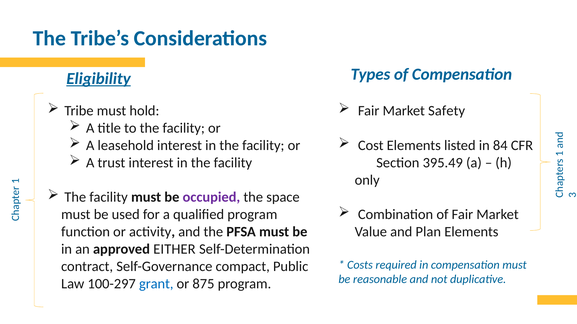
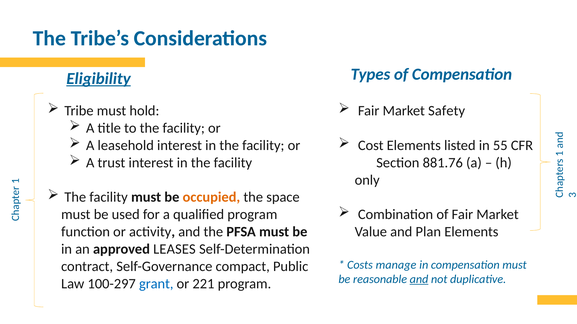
84: 84 -> 55 (500, 146)
395.49: 395.49 -> 881.76 (443, 163)
occupied colour: purple -> orange (211, 198)
EITHER: EITHER -> LEASES (174, 249)
required: required -> manage (396, 265)
and underline: none -> present (419, 280)
875: 875 -> 221 (203, 284)
